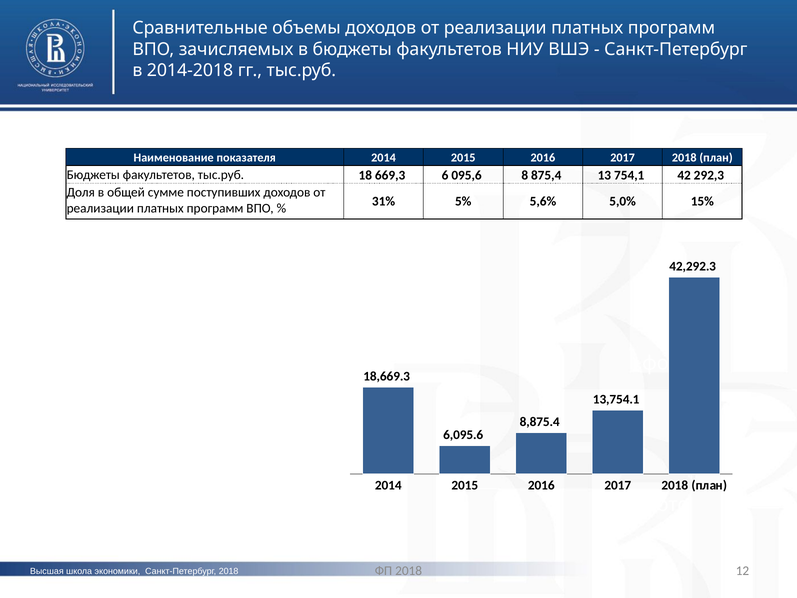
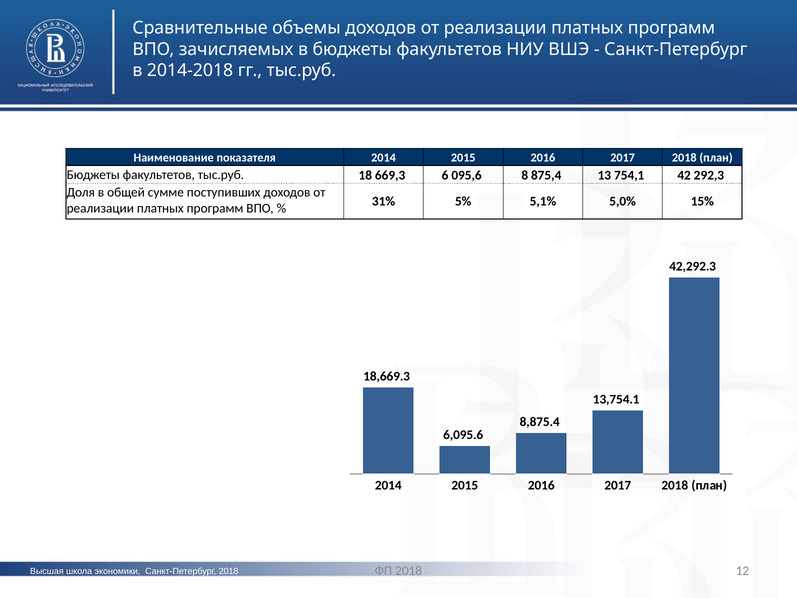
5,6%: 5,6% -> 5,1% (543, 201)
